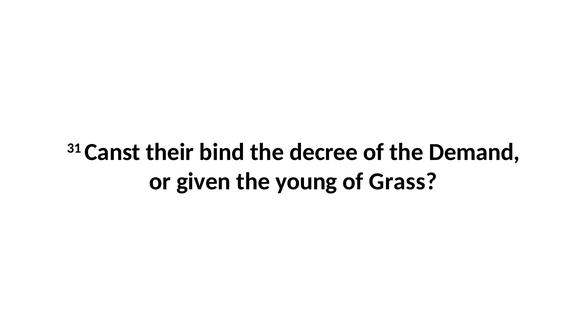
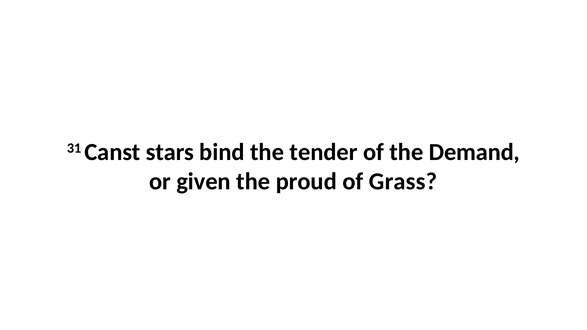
their: their -> stars (170, 152)
decree: decree -> tender (324, 152)
young: young -> proud (306, 181)
